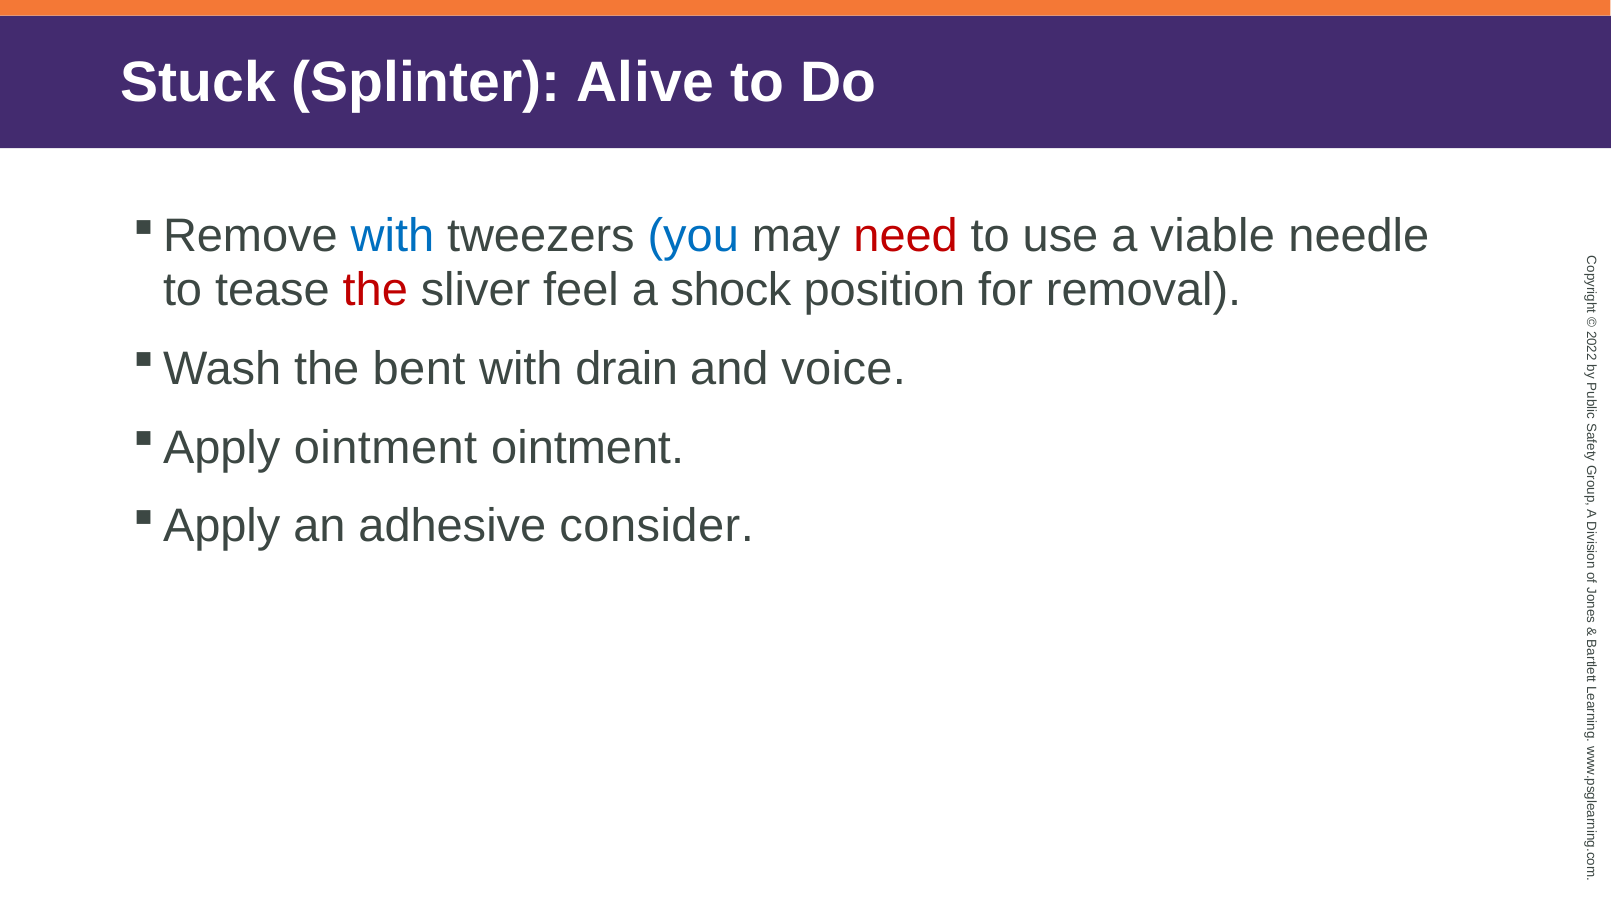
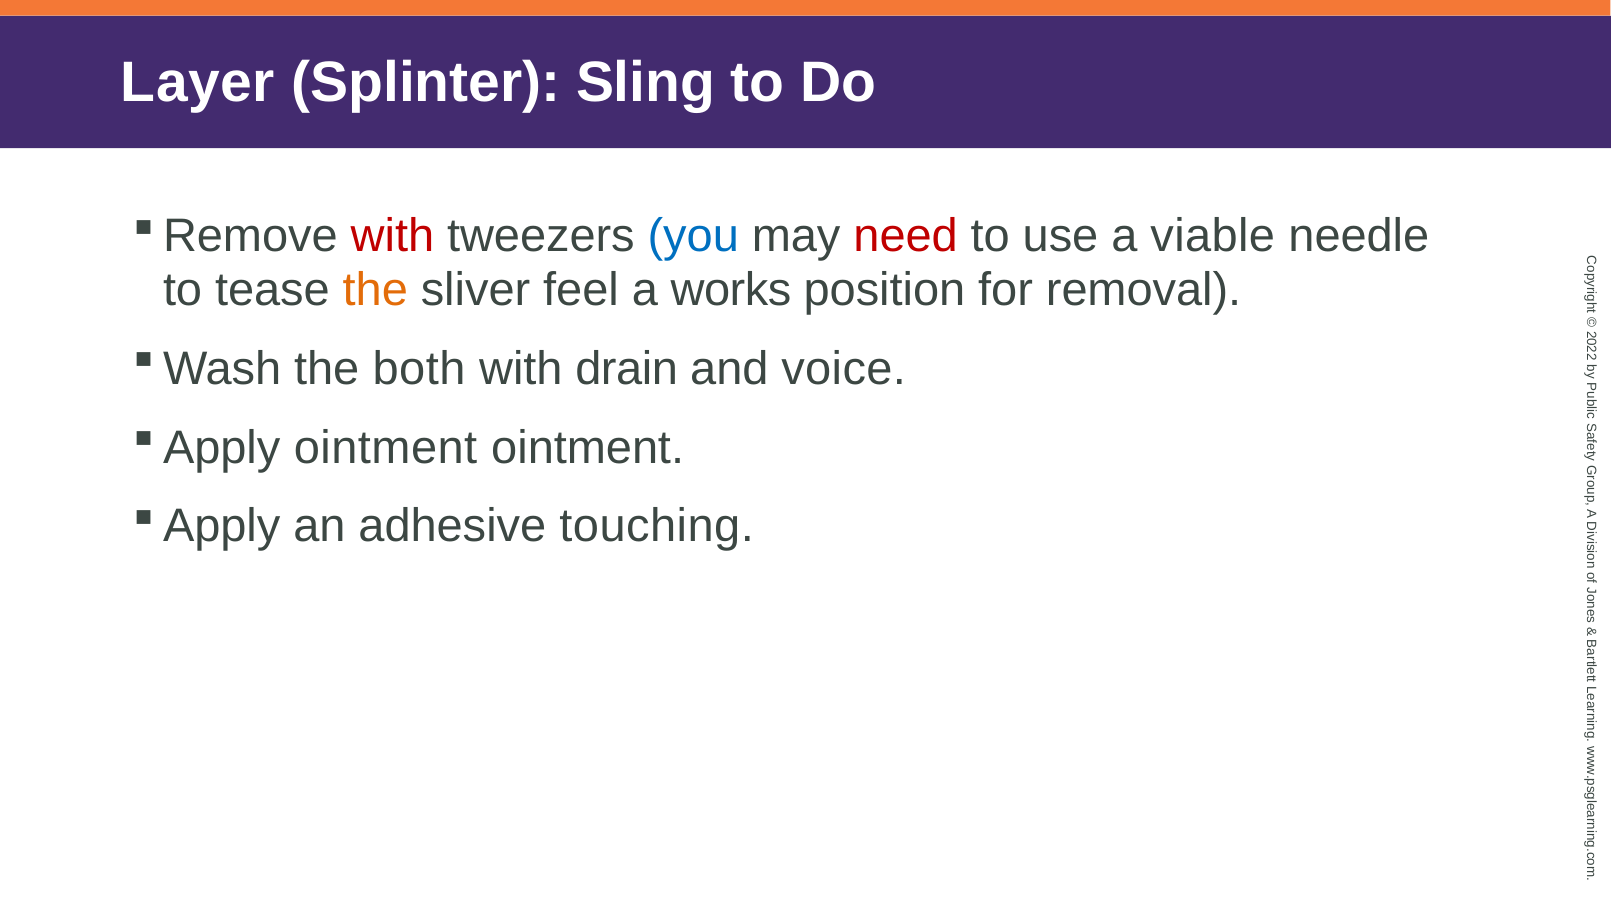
Stuck: Stuck -> Layer (198, 83)
Alive: Alive -> Sling (646, 83)
with colour: blue -> red (392, 236)
the colour: red -> orange (375, 290)
shock: shock -> works (731, 290)
bent: bent -> both (419, 369)
consider: consider -> touching (657, 526)
